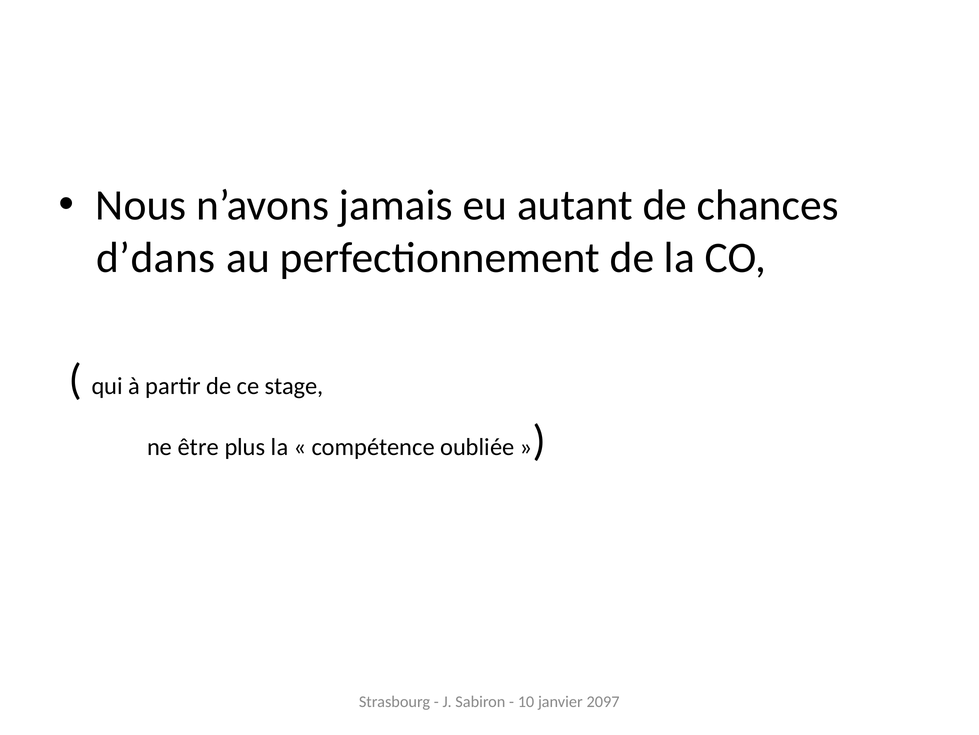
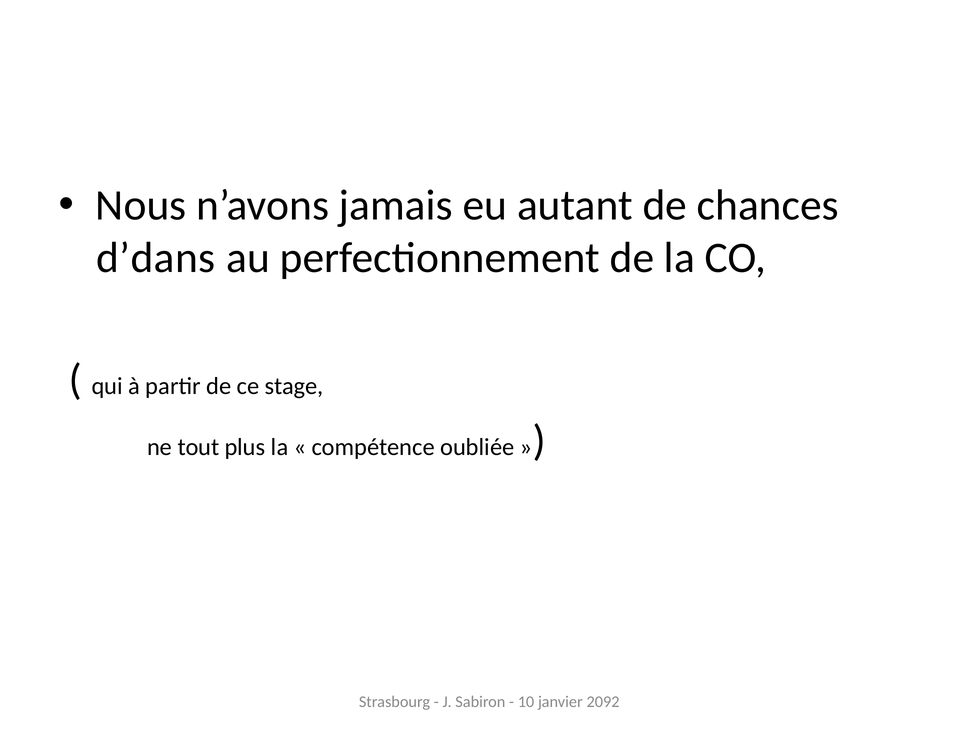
être: être -> tout (198, 447)
2097: 2097 -> 2092 (603, 701)
